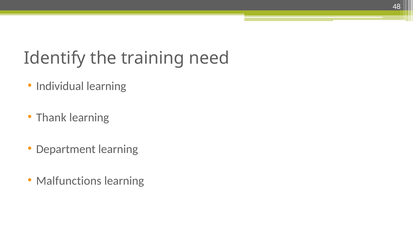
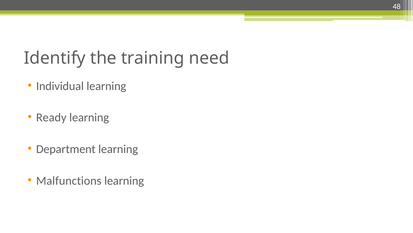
Thank: Thank -> Ready (51, 117)
